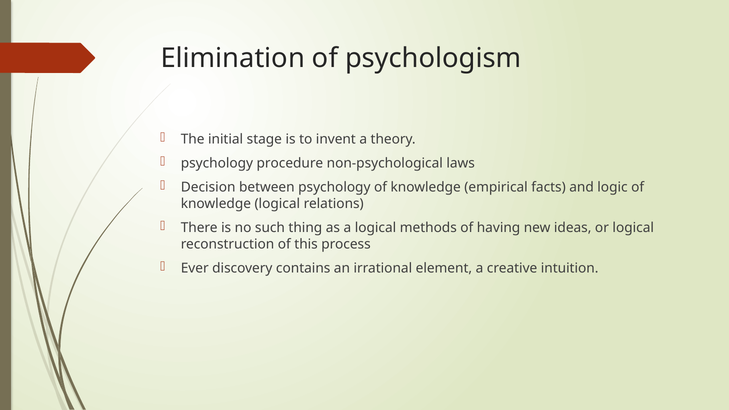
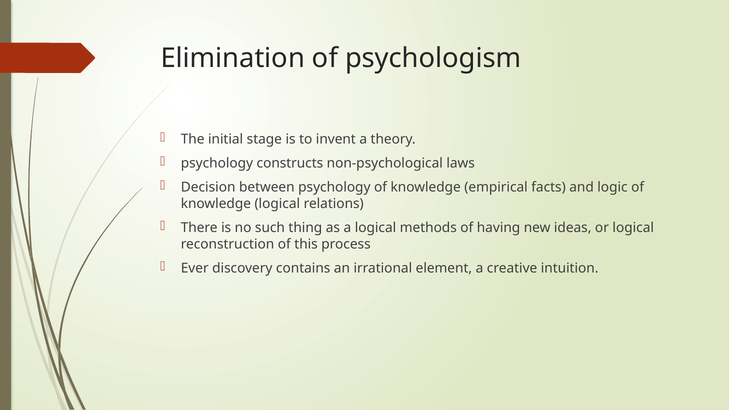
procedure: procedure -> constructs (290, 163)
